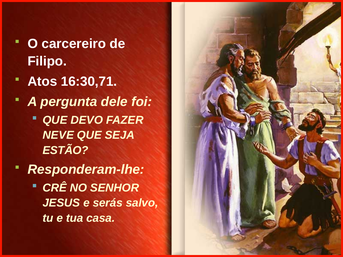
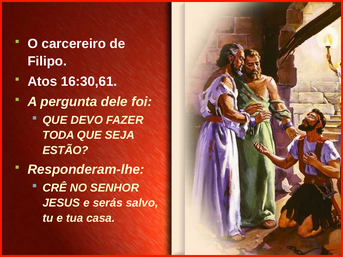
16:30,71: 16:30,71 -> 16:30,61 (89, 82)
NEVE: NEVE -> TODA (58, 135)
